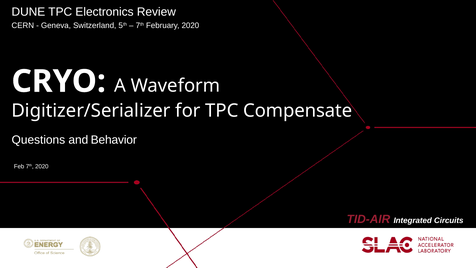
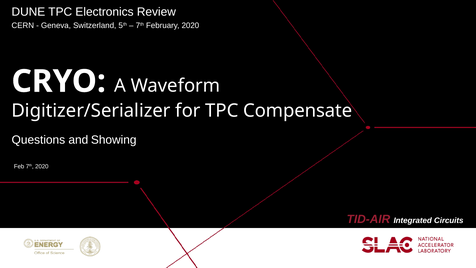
Behavior: Behavior -> Showing (114, 140)
